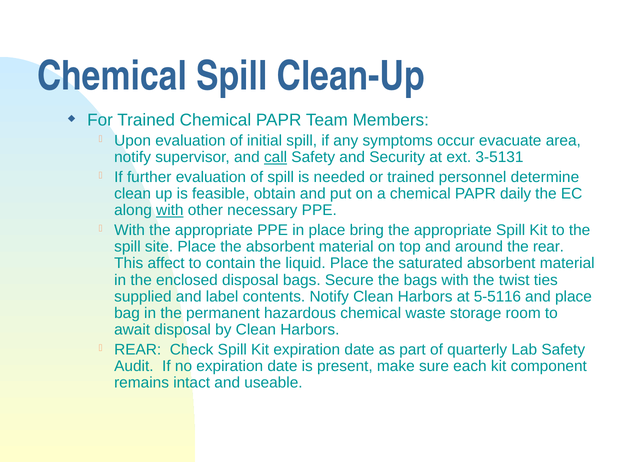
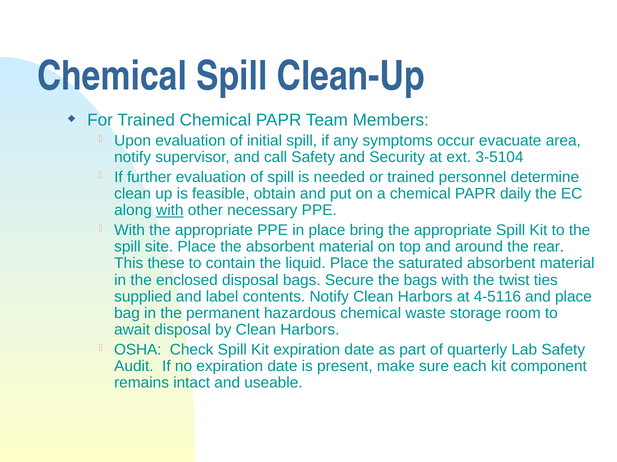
call underline: present -> none (276, 158)
3-5131: 3-5131 -> 3-5104 (499, 158)
affect: affect -> these (166, 264)
5-5116: 5-5116 -> 4-5116 (497, 297)
REAR: REAR -> OSHA (138, 350)
